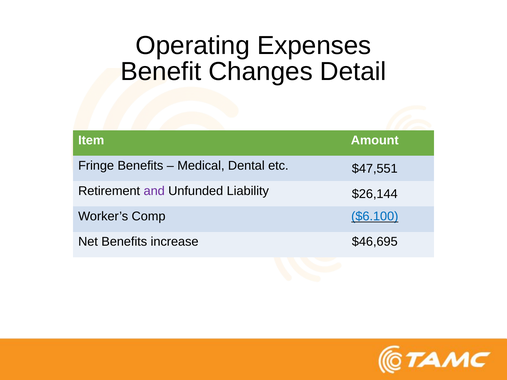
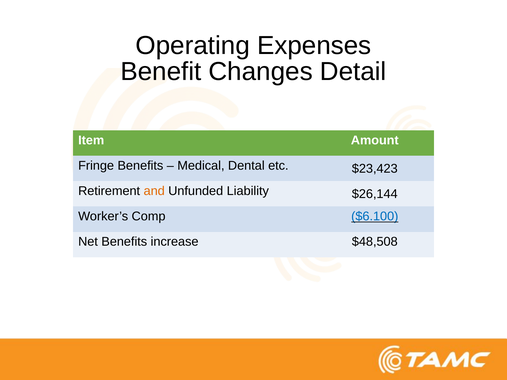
$47,551: $47,551 -> $23,423 (375, 169)
and colour: purple -> orange (154, 191)
$46,695: $46,695 -> $48,508 (375, 242)
